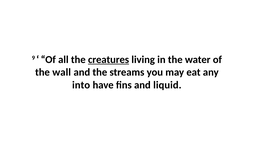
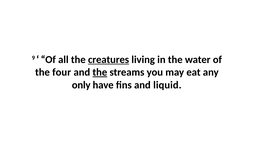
wall: wall -> four (62, 72)
the underline: none -> present (100, 72)
into: into -> only (81, 85)
